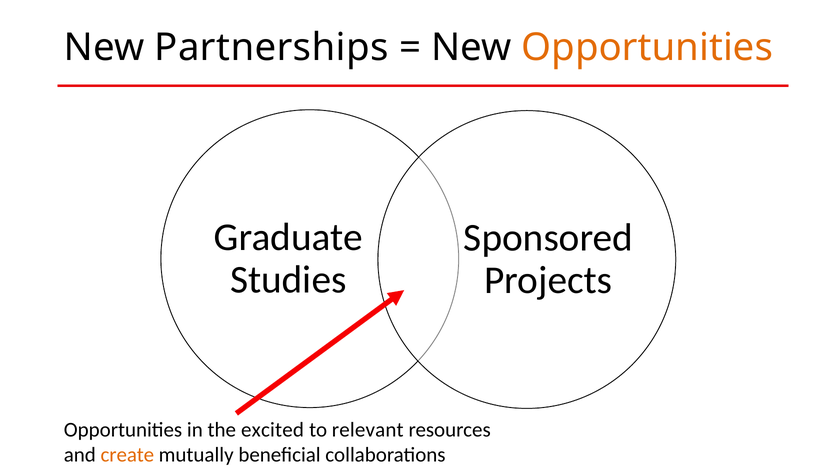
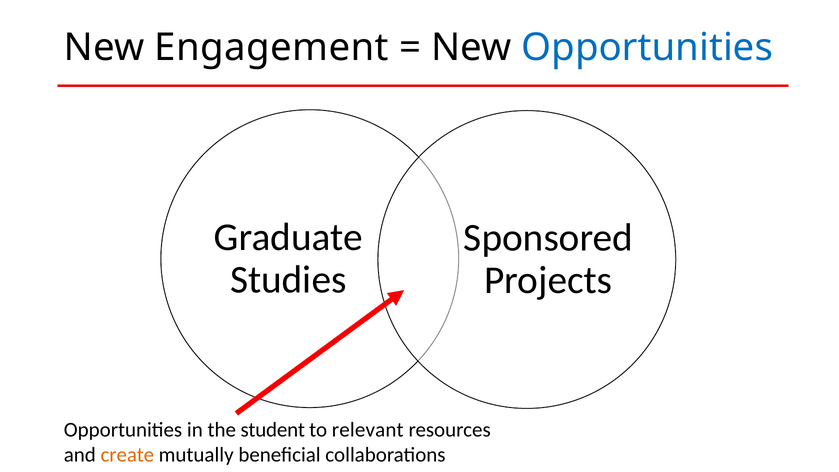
Partnerships: Partnerships -> Engagement (272, 47)
Opportunities colour: orange -> blue (647, 47)
excited: excited -> student (273, 430)
